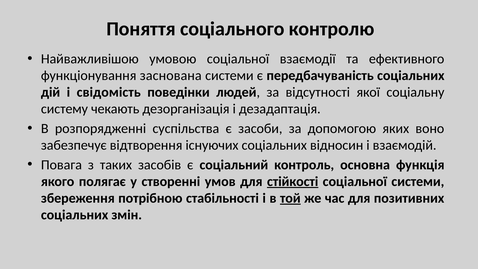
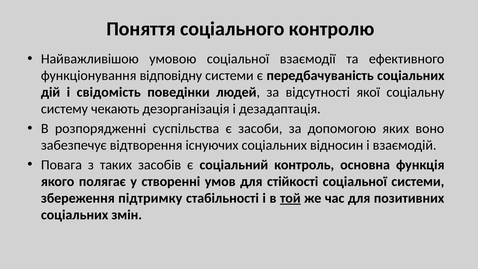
заснована: заснована -> відповідну (171, 76)
стійкості underline: present -> none (293, 181)
потрібною: потрібною -> підтримку (150, 198)
